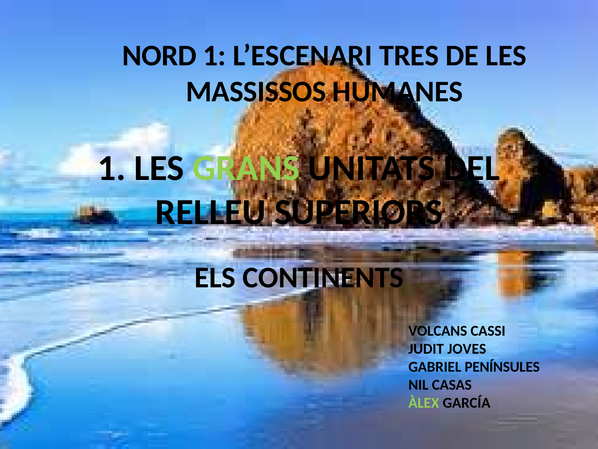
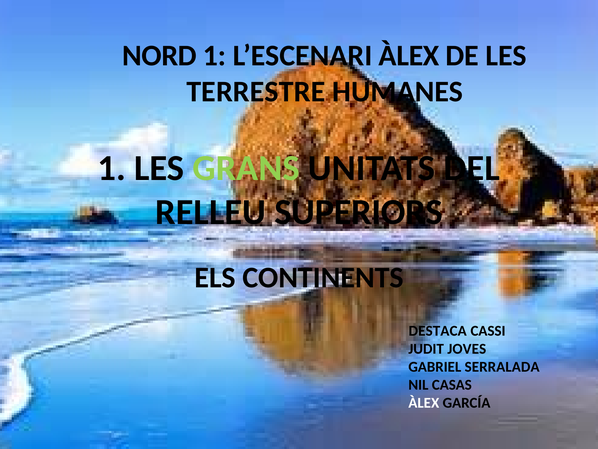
L’ESCENARI TRES: TRES -> ÀLEX (409, 56)
MASSISSOS: MASSISSOS -> TERRESTRE (256, 92)
VOLCANS: VOLCANS -> DESTACA (438, 331)
PENÍNSULES: PENÍNSULES -> SERRALADA (502, 367)
ÀLEX colour: light green -> white (424, 402)
